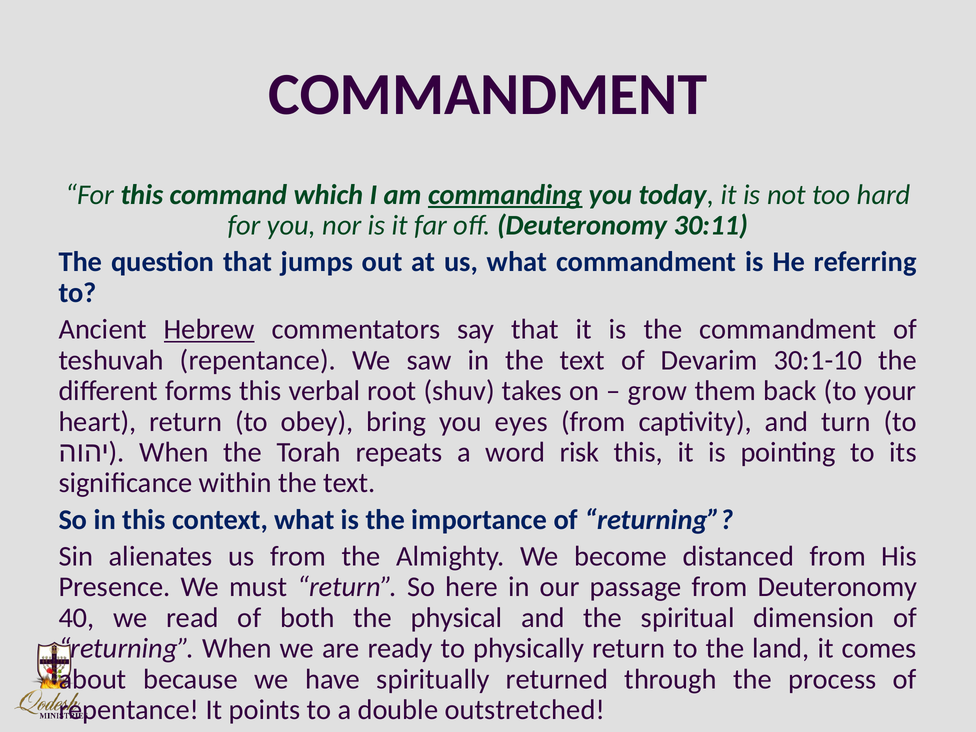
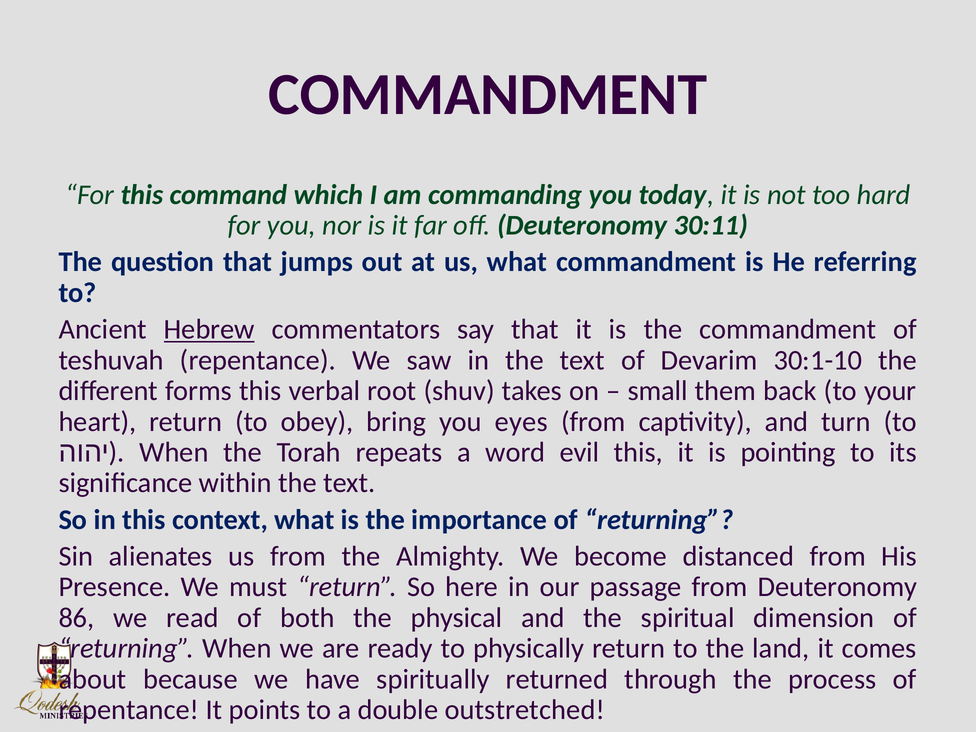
commanding underline: present -> none (505, 195)
grow: grow -> small (658, 391)
risk: risk -> evil (579, 452)
40: 40 -> 86 (76, 618)
